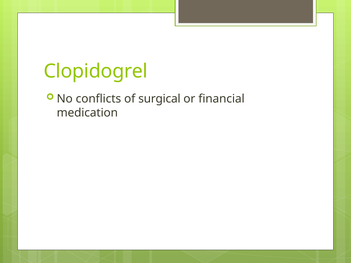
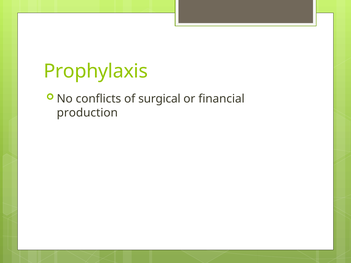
Clopidogrel: Clopidogrel -> Prophylaxis (96, 71)
medication: medication -> production (87, 113)
